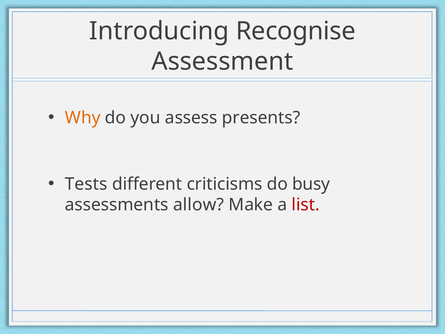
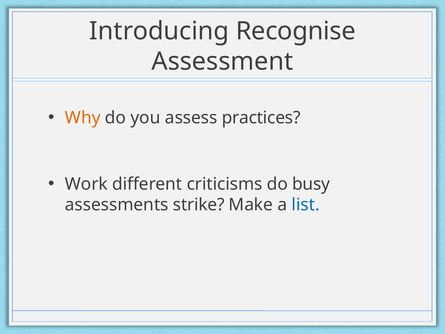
presents: presents -> practices (261, 118)
Tests: Tests -> Work (86, 184)
allow: allow -> strike (199, 205)
list colour: red -> blue (306, 205)
